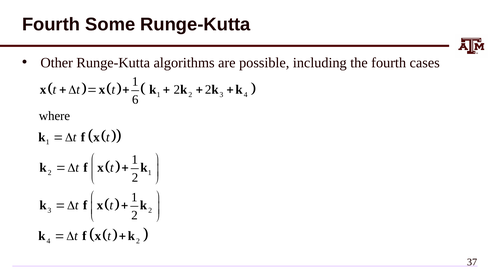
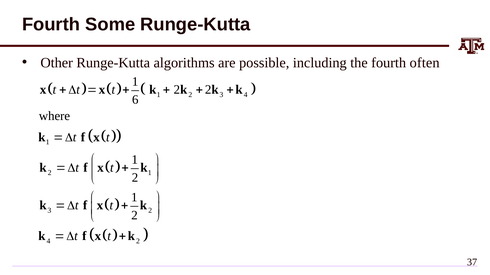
cases: cases -> often (425, 63)
